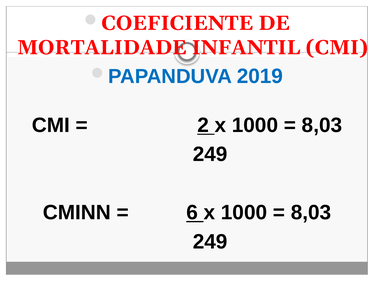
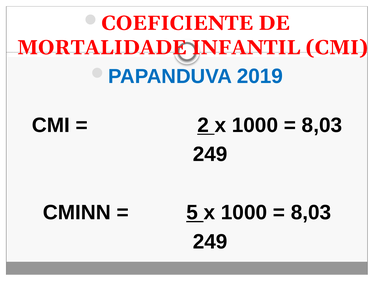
6: 6 -> 5 (192, 212)
